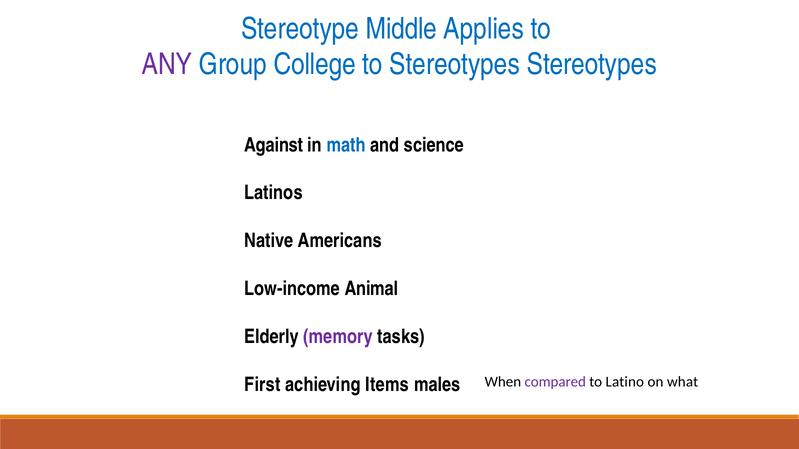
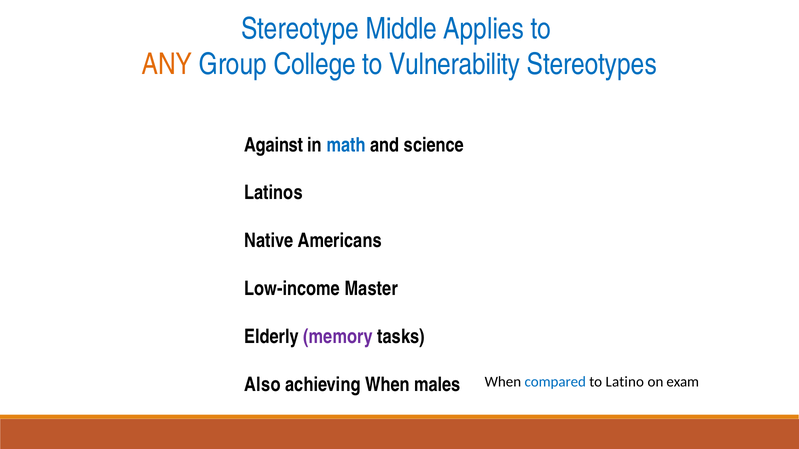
ANY colour: purple -> orange (167, 65)
to Stereotypes: Stereotypes -> Vulnerability (455, 65)
Animal: Animal -> Master (371, 289)
First: First -> Also (262, 385)
achieving Items: Items -> When (387, 385)
compared colour: purple -> blue (555, 382)
what: what -> exam (683, 382)
